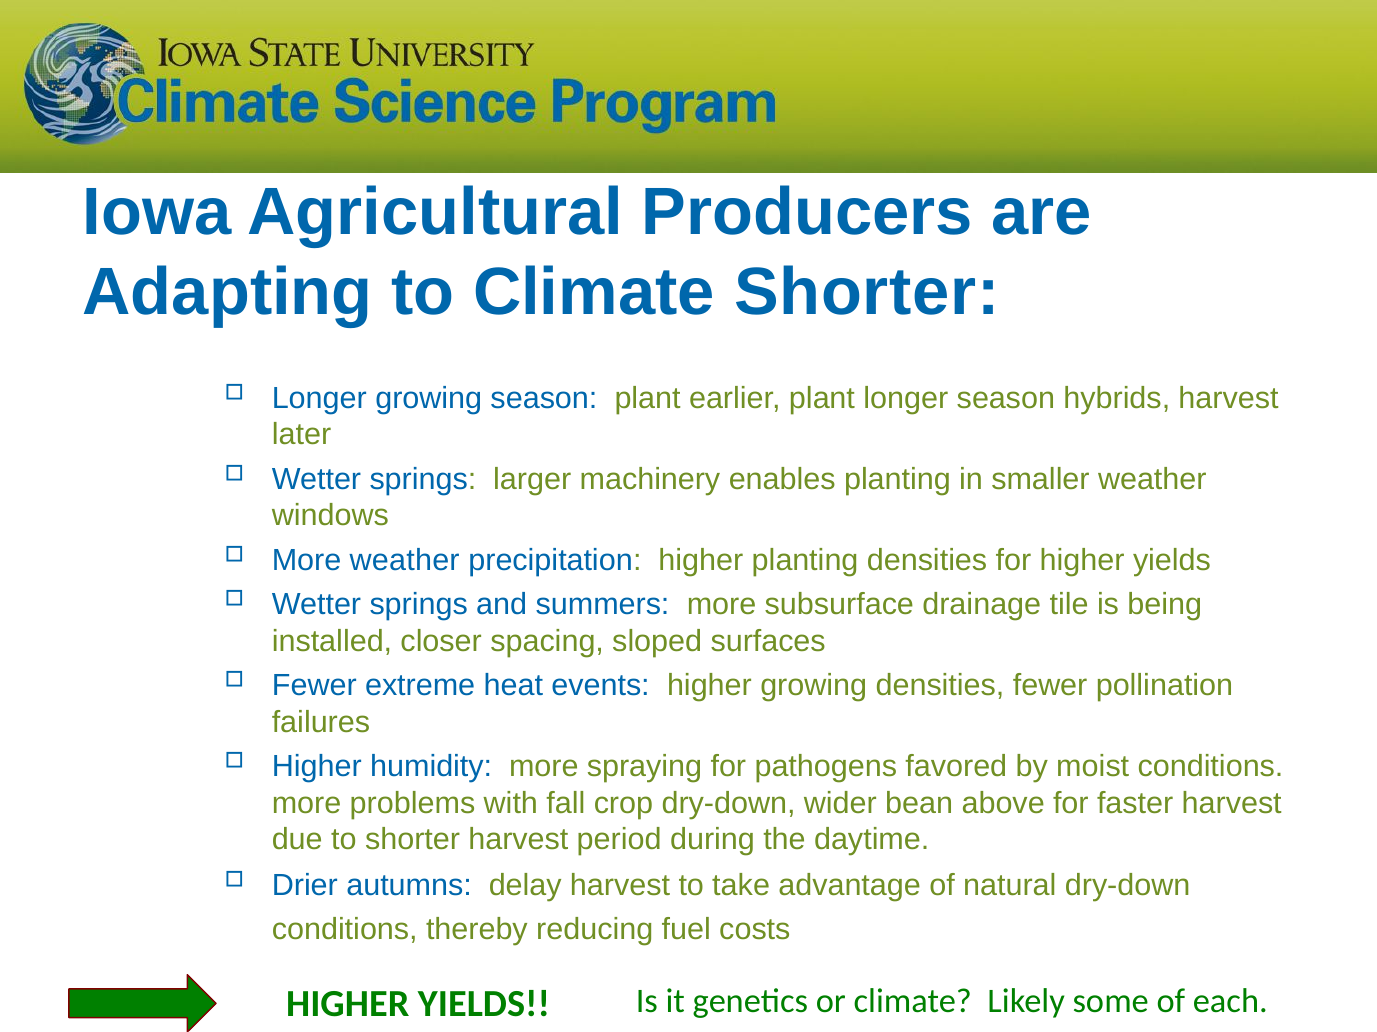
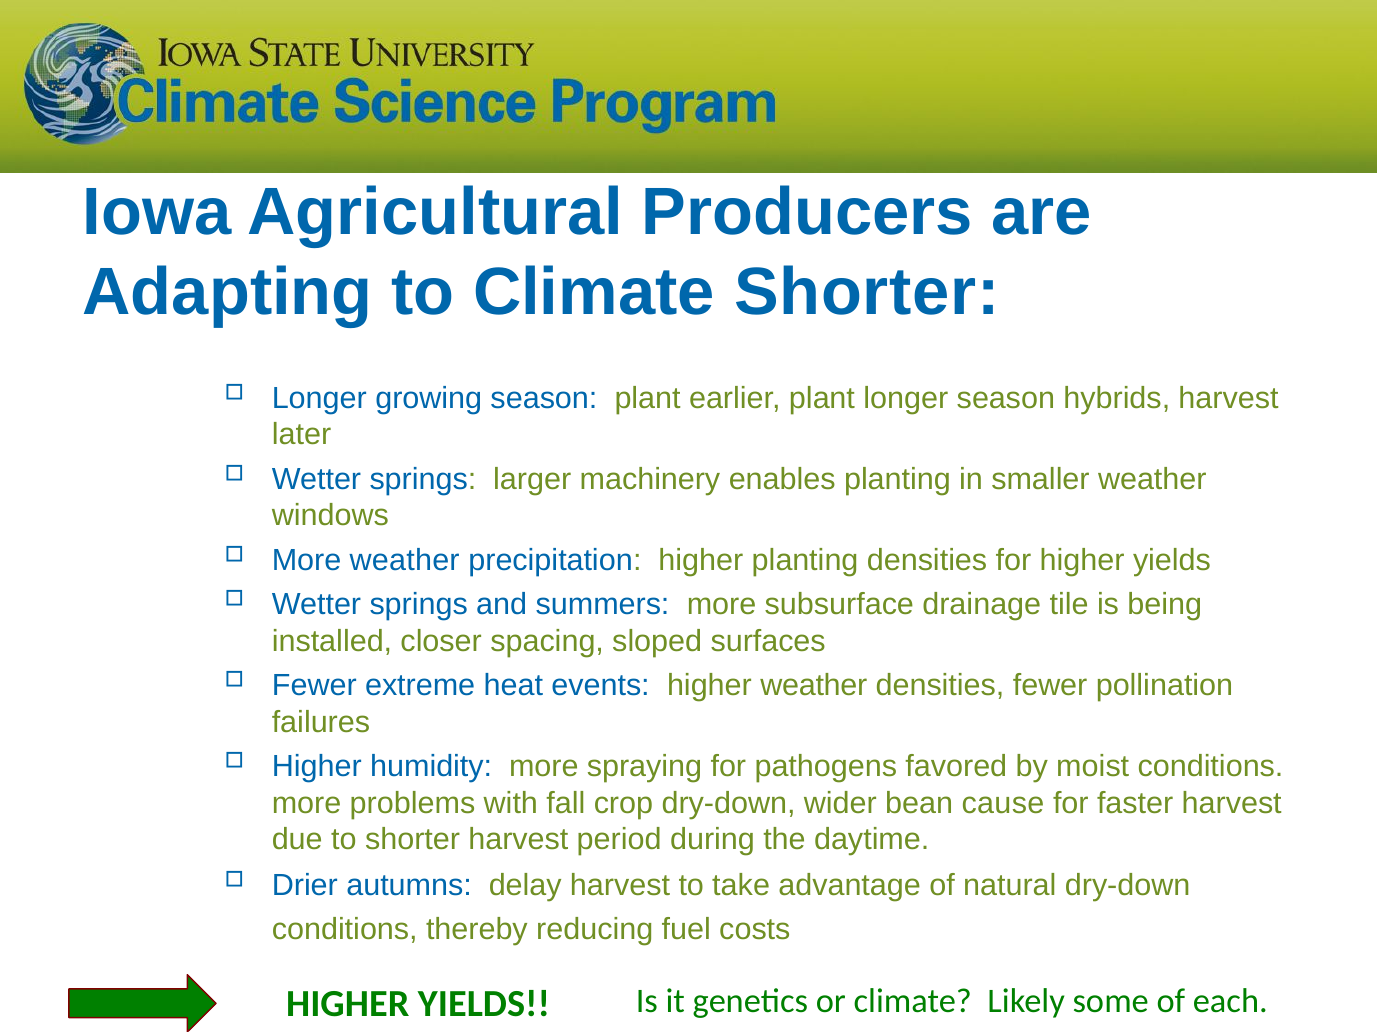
higher growing: growing -> weather (814, 686)
above: above -> cause (1003, 804)
